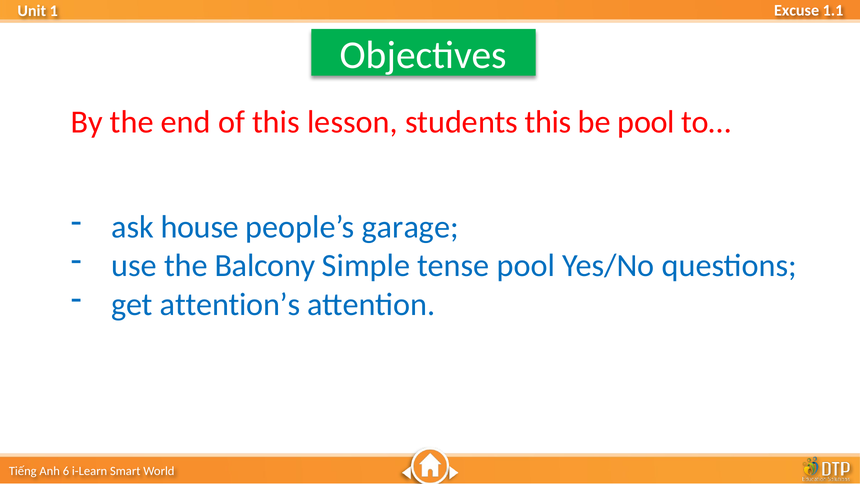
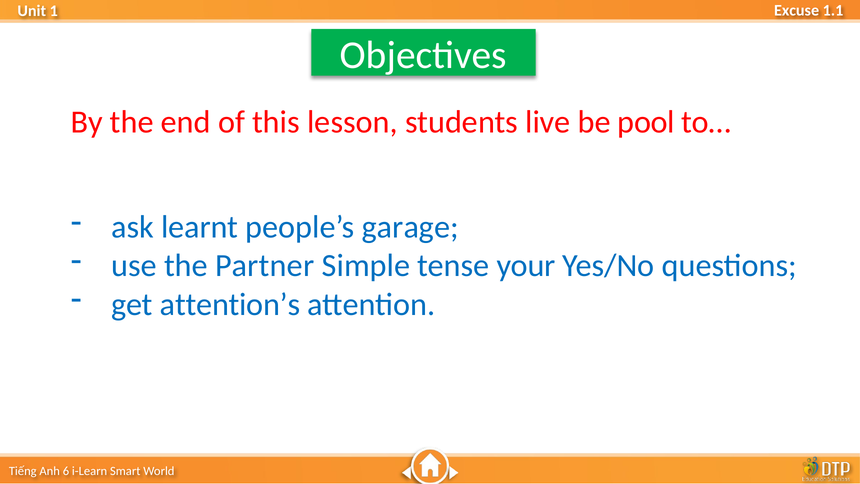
students this: this -> live (548, 122)
house: house -> learnt (200, 227)
Balcony: Balcony -> Partner (265, 266)
tense pool: pool -> your (526, 266)
